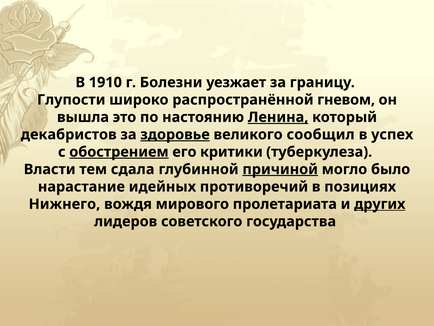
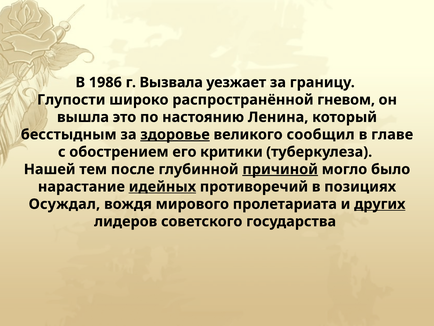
1910: 1910 -> 1986 (105, 82)
Болезни: Болезни -> Вызвала (171, 82)
Ленина underline: present -> none (278, 117)
декабристов: декабристов -> бесстыдным (69, 134)
успех: успех -> главе (392, 134)
обострением underline: present -> none (119, 152)
Власти: Власти -> Нашей (50, 169)
сдала: сдала -> после (133, 169)
идейных underline: none -> present (162, 186)
Нижнего: Нижнего -> Осуждал (64, 204)
